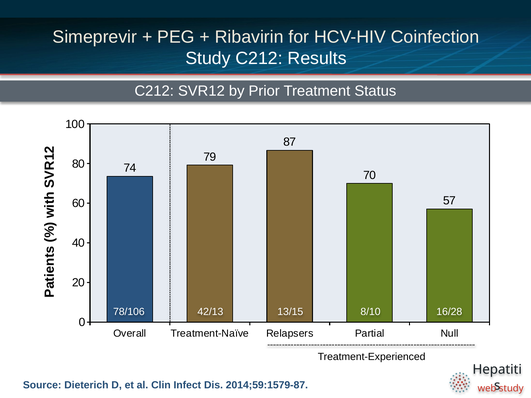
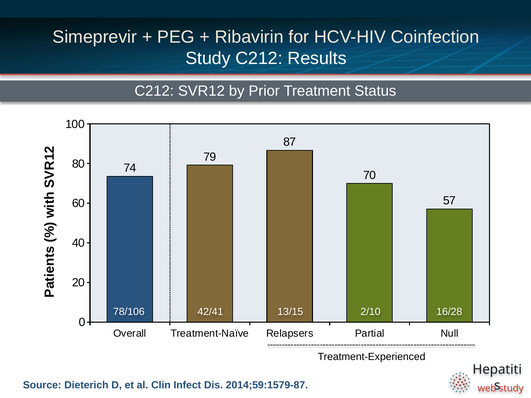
42/13: 42/13 -> 42/41 (210, 312)
8/10: 8/10 -> 2/10 (370, 312)
